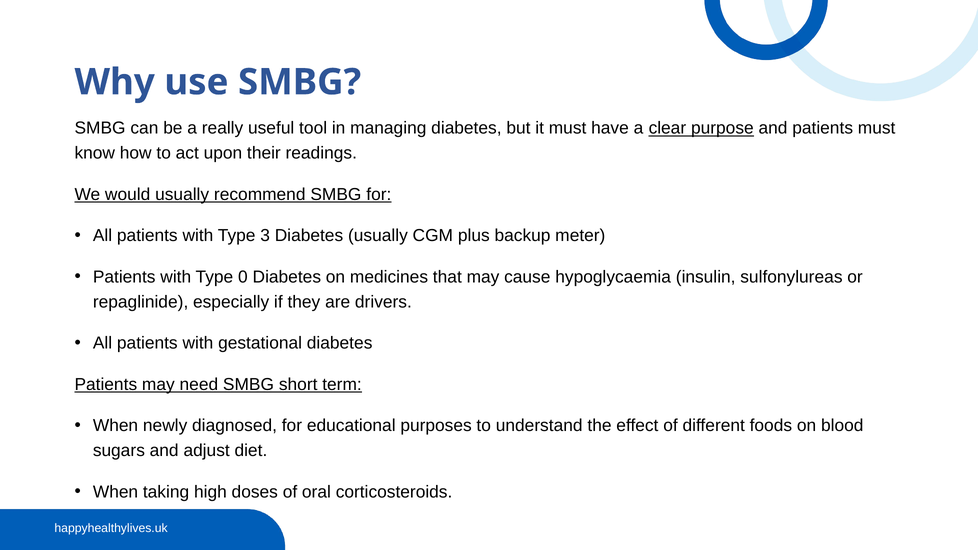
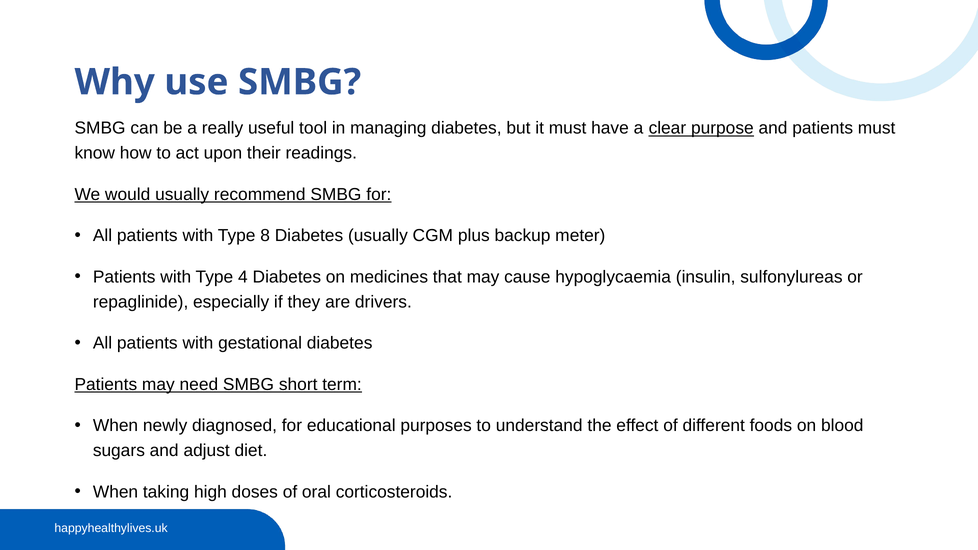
3: 3 -> 8 (265, 236)
0: 0 -> 4 (243, 277)
